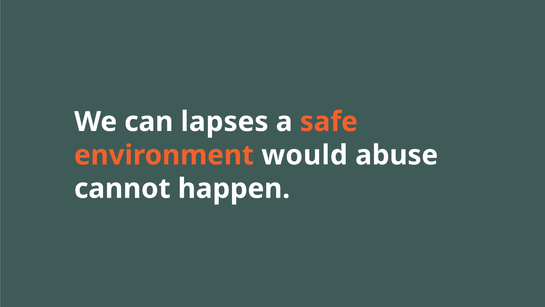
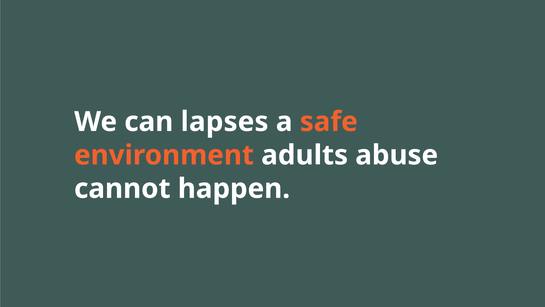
would: would -> adults (305, 155)
